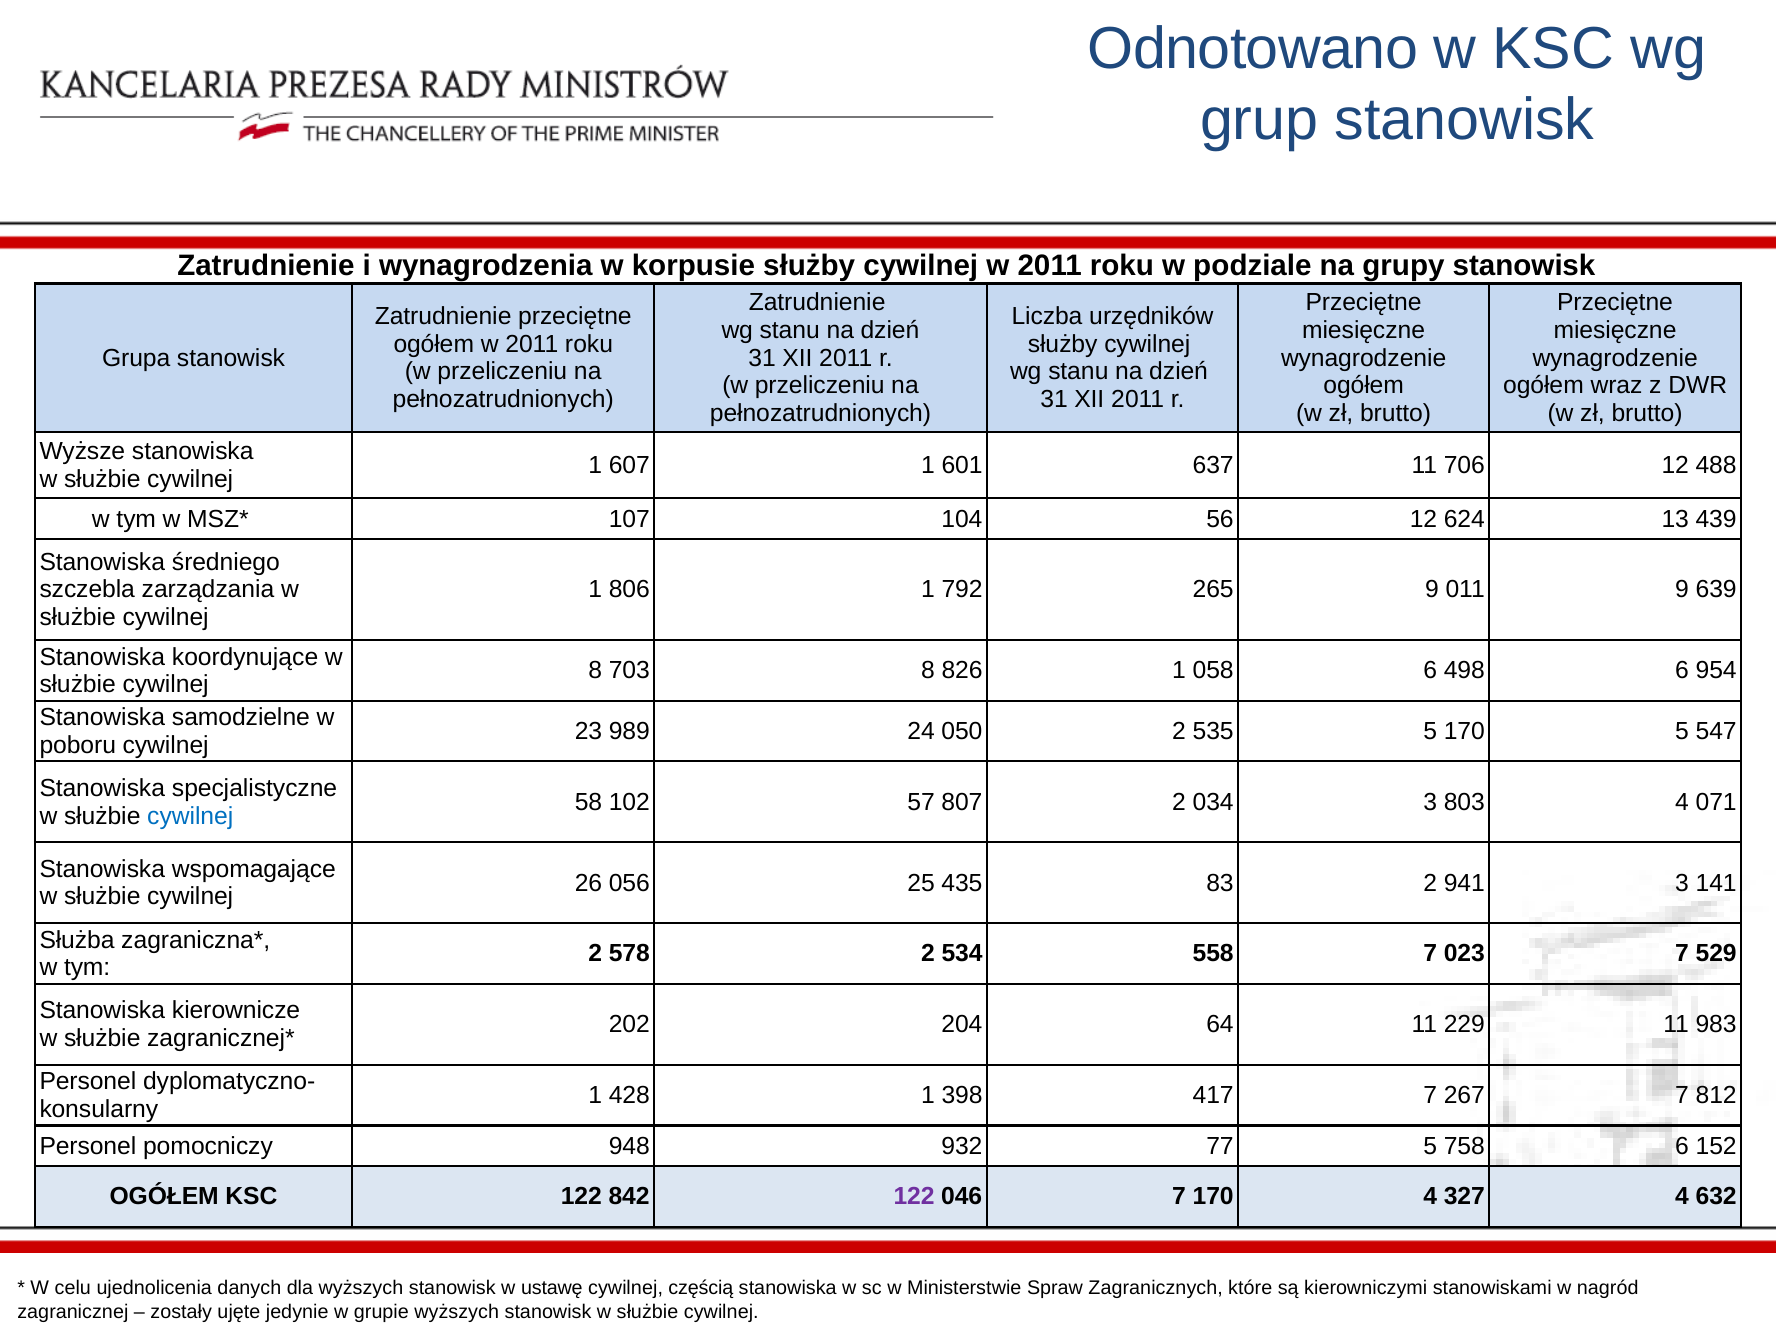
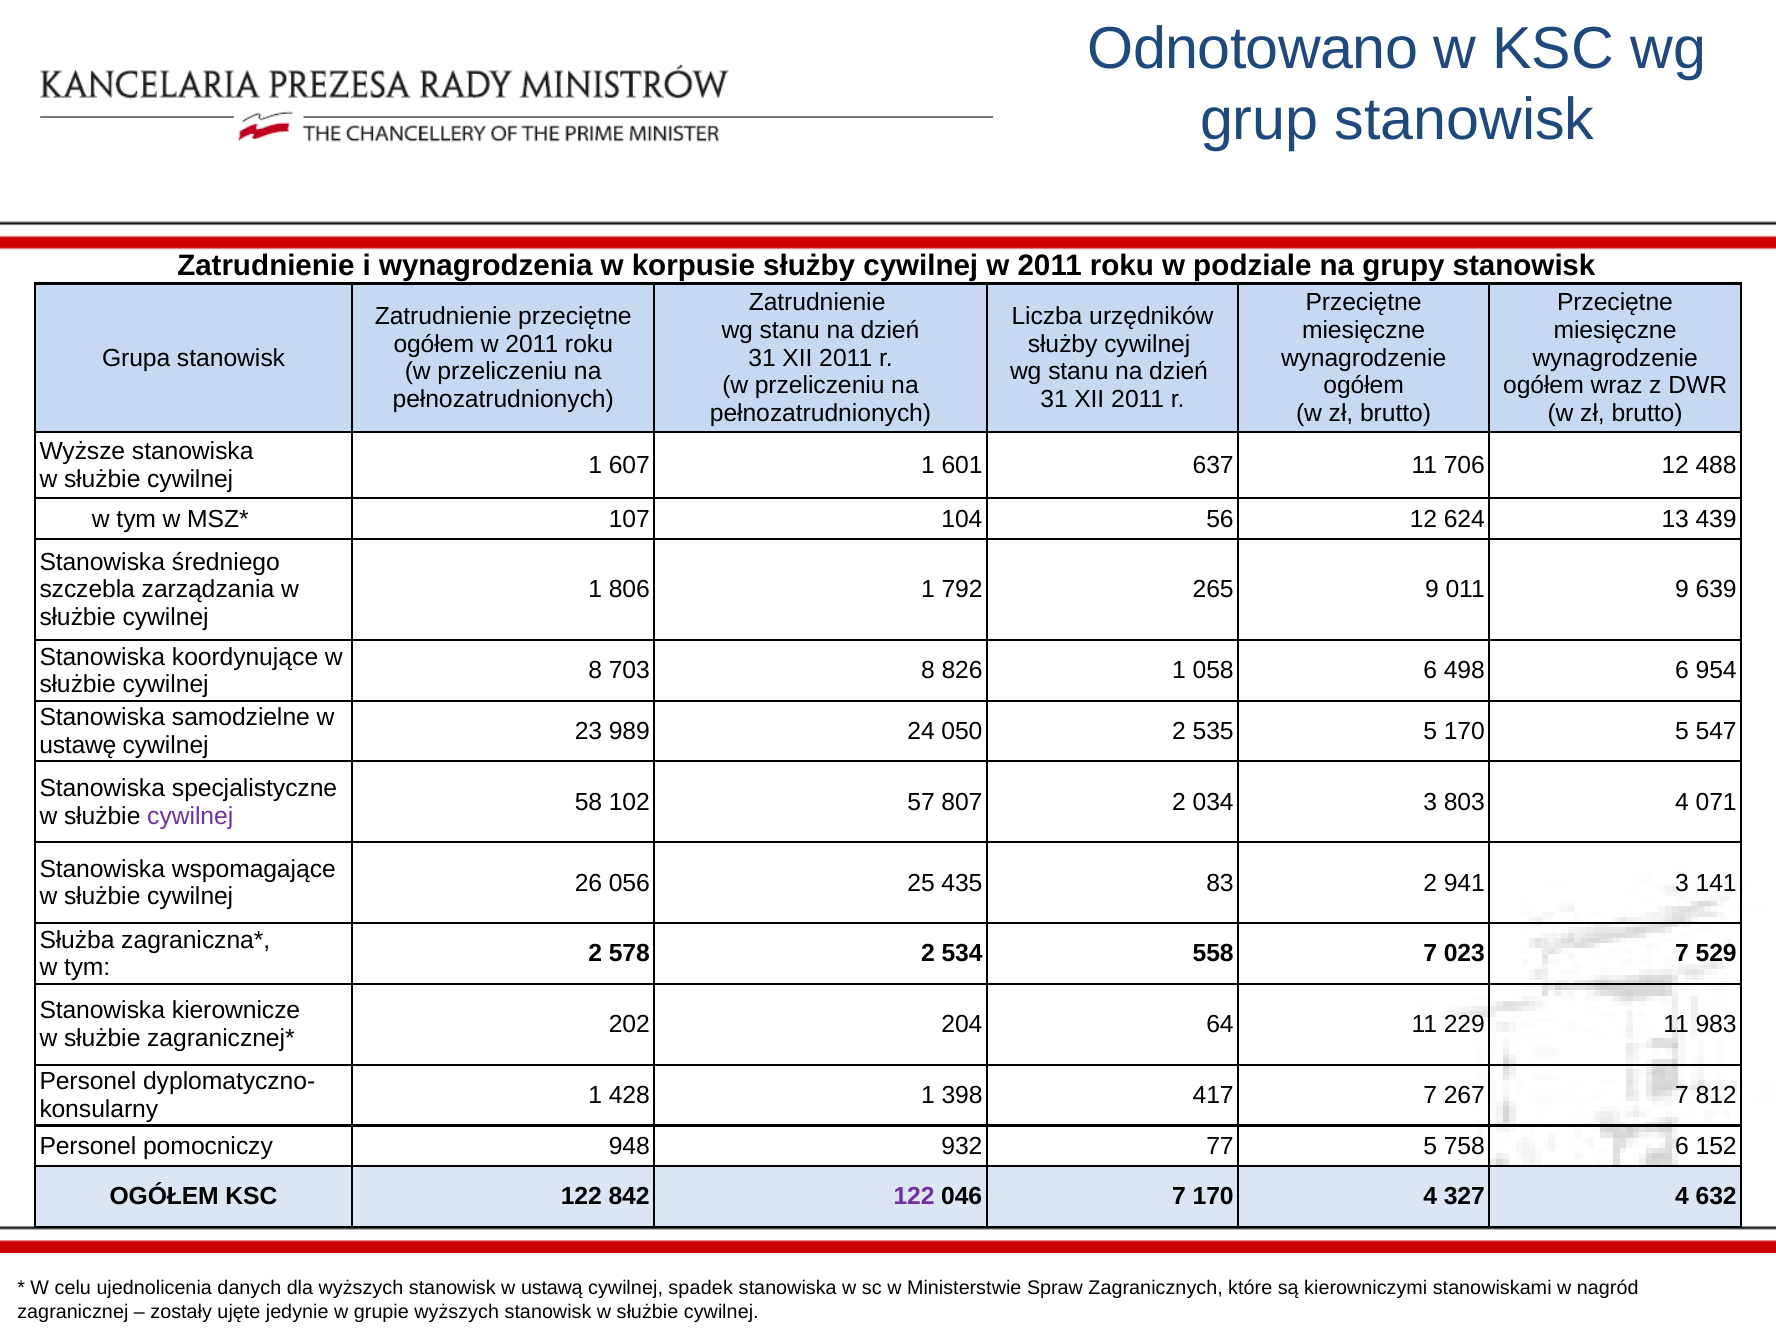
poboru: poboru -> ustawę (78, 745)
cywilnej colour: blue -> purple (190, 816)
ustawę: ustawę -> ustawą (552, 1288)
częścią: częścią -> spadek (701, 1288)
